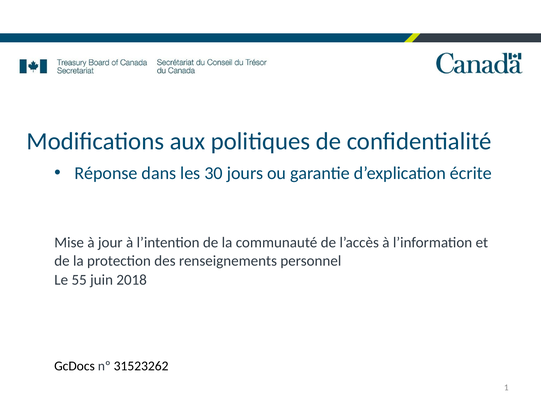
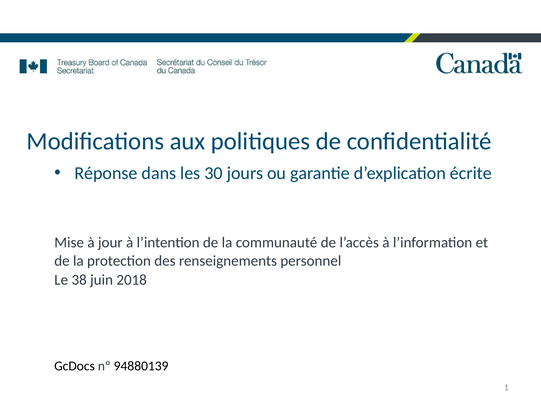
55: 55 -> 38 (79, 280)
31523262: 31523262 -> 94880139 (141, 366)
